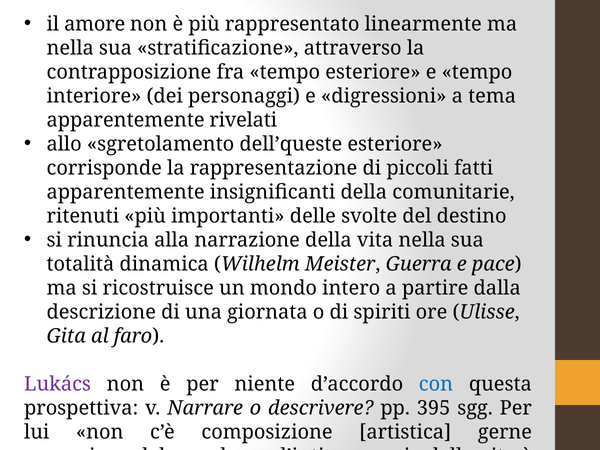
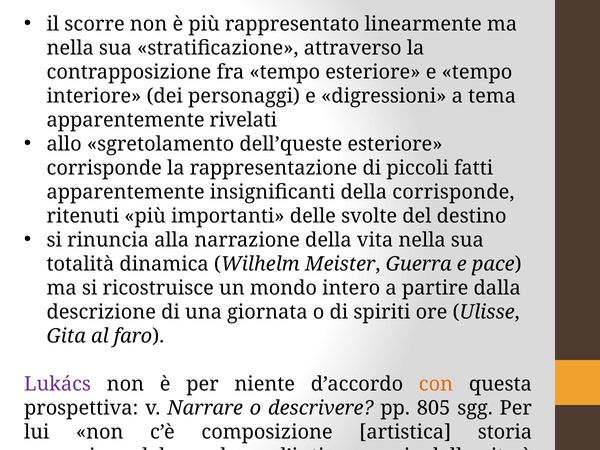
amore: amore -> scorre (95, 24)
della comunitarie: comunitarie -> corrisponde (453, 192)
con colour: blue -> orange (436, 384)
395: 395 -> 805 (434, 408)
gerne: gerne -> storia (505, 432)
